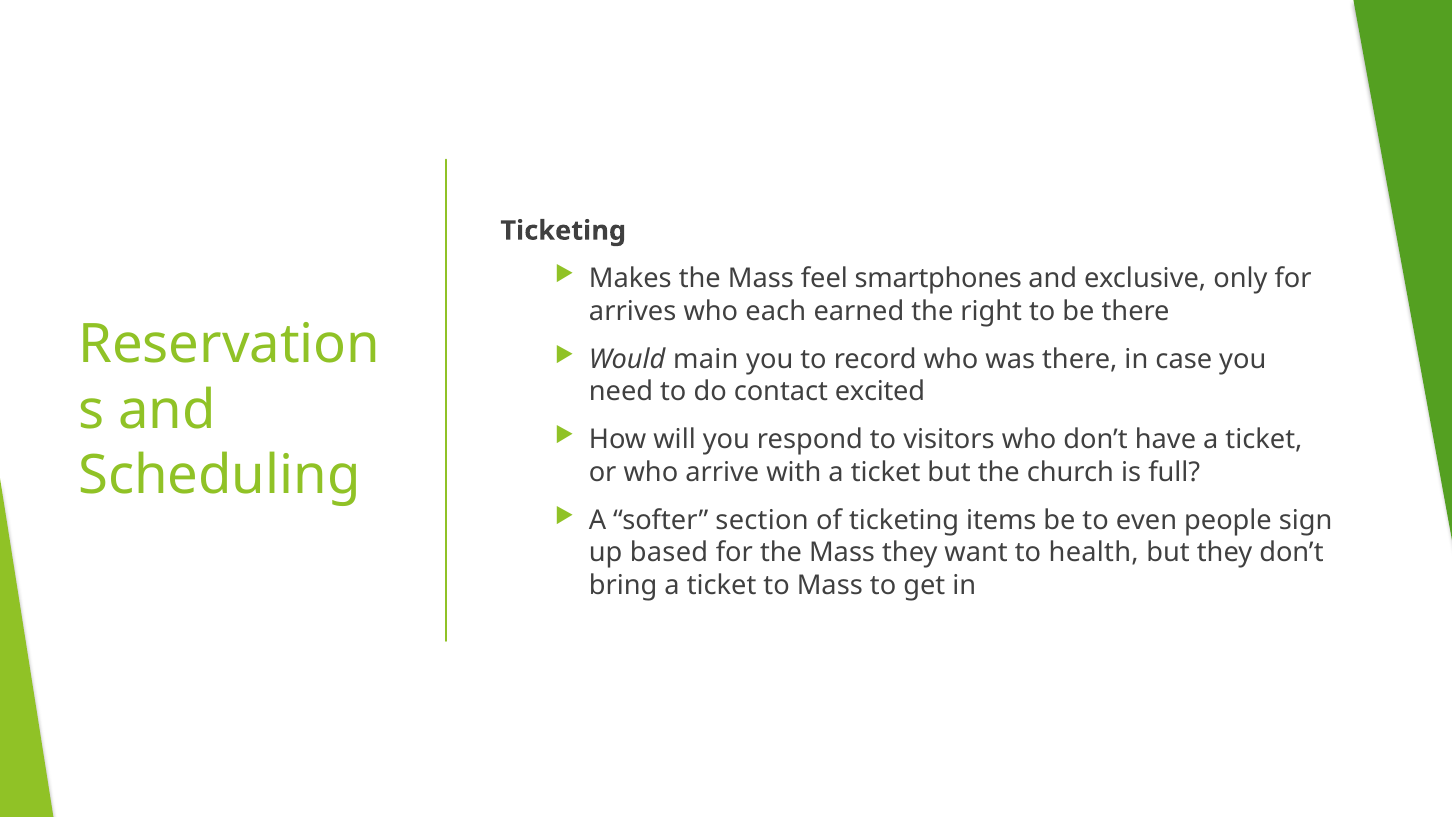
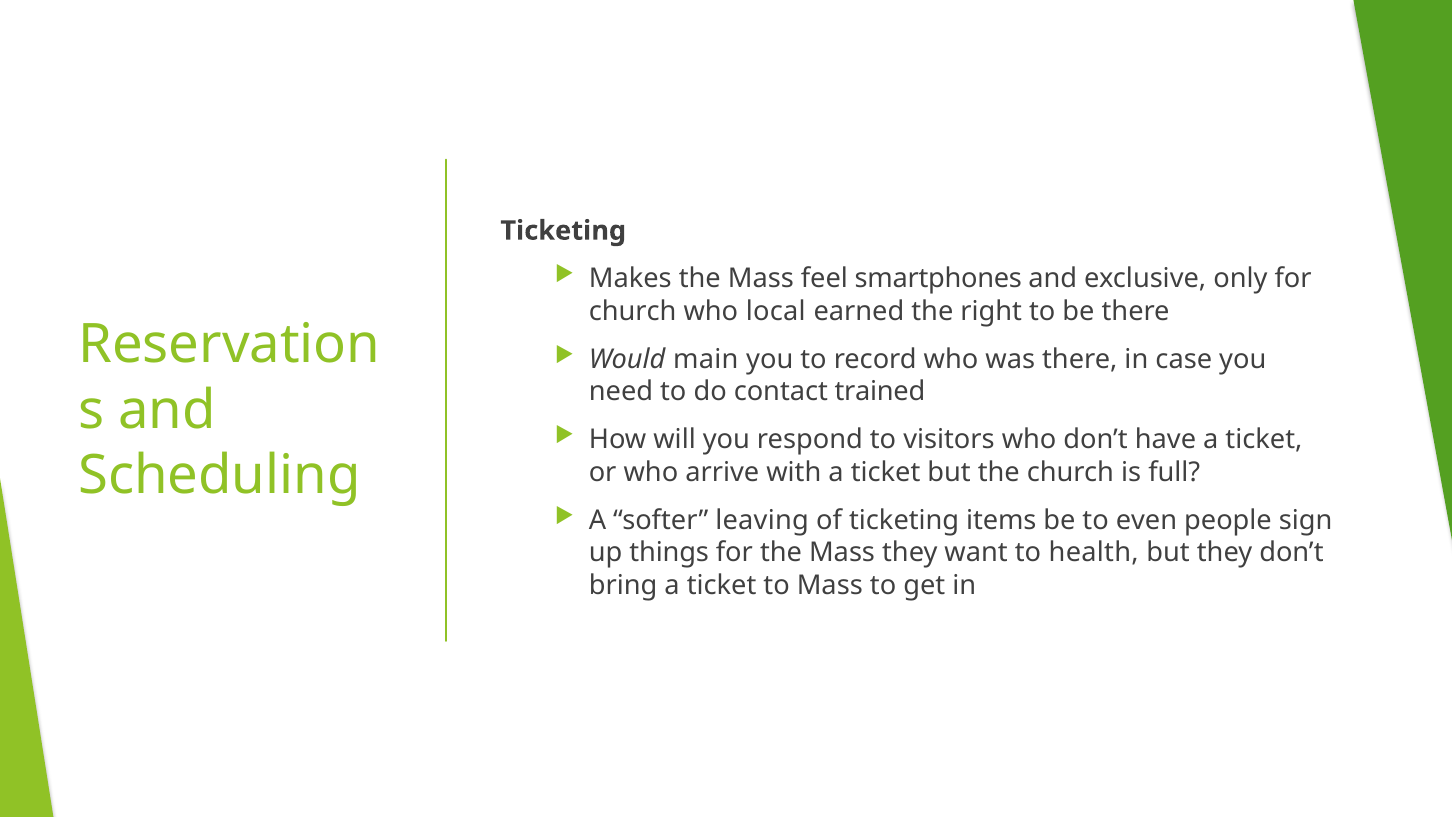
arrives: arrives -> church (633, 311)
each: each -> local (776, 311)
excited: excited -> trained (880, 392)
section: section -> leaving (762, 520)
based: based -> things (669, 553)
